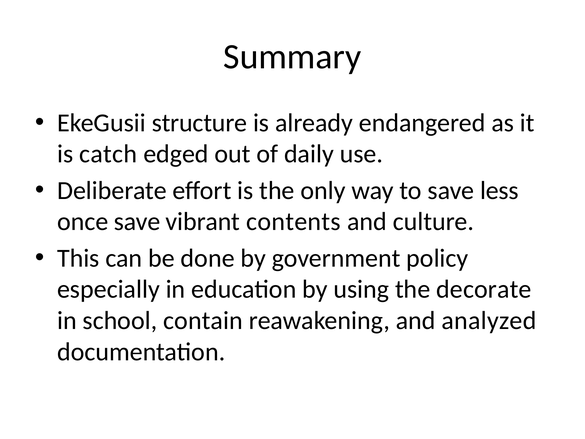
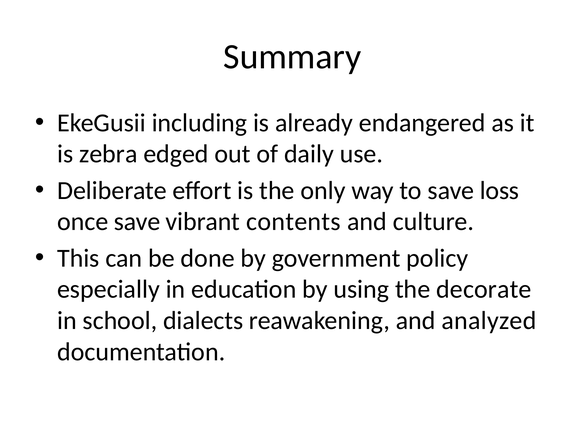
structure: structure -> including (199, 123)
catch: catch -> zebra (108, 154)
less: less -> loss (499, 190)
contain: contain -> dialects (203, 320)
